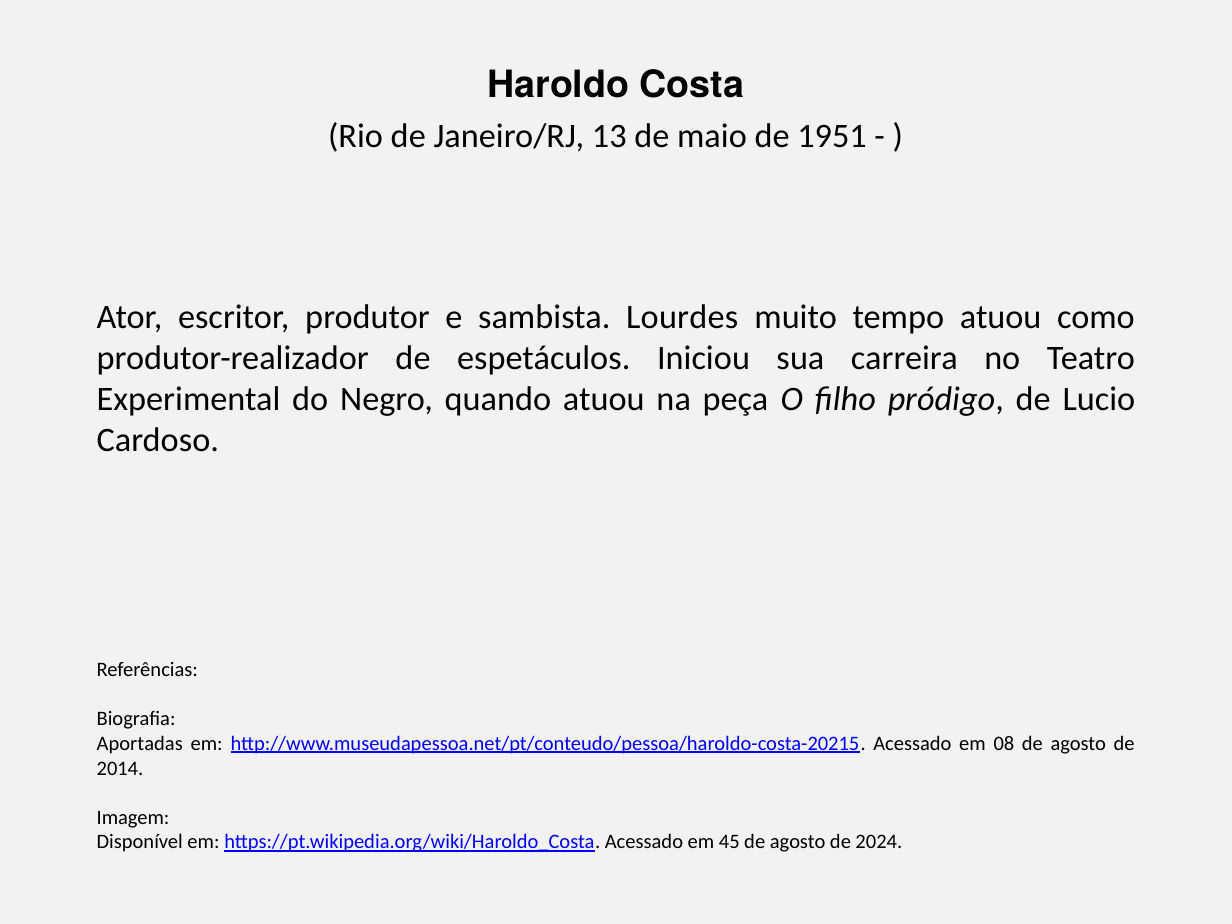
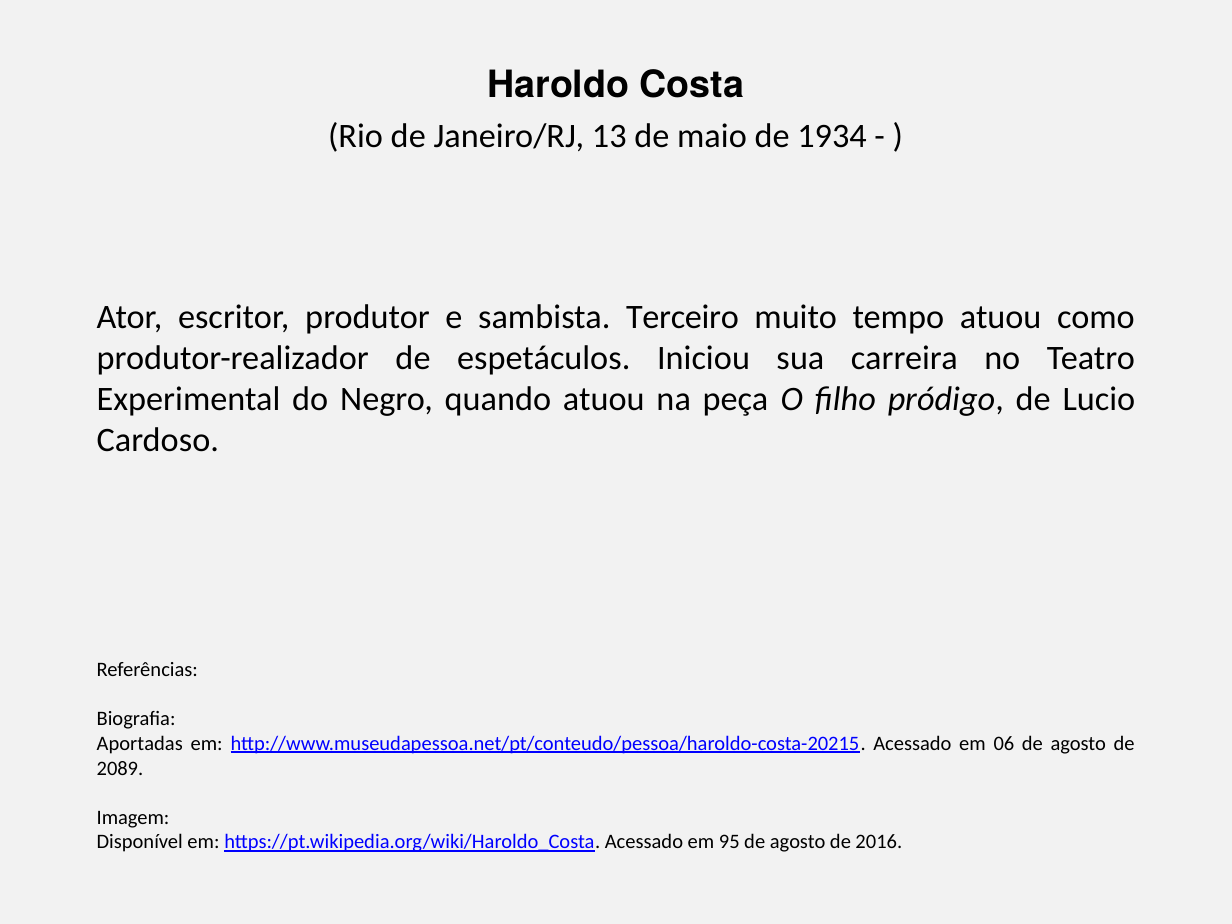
1951: 1951 -> 1934 (832, 136)
Lourdes: Lourdes -> Terceiro (682, 317)
08: 08 -> 06 (1004, 743)
2014: 2014 -> 2089 (120, 768)
45: 45 -> 95 (729, 842)
2024: 2024 -> 2016 (879, 842)
